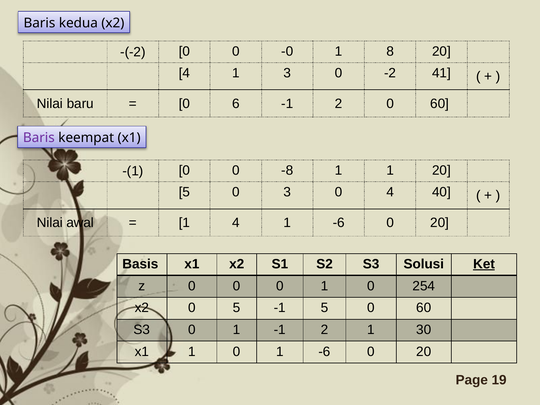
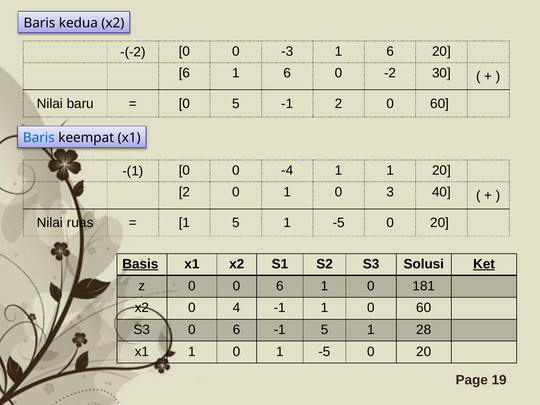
-0: -0 -> -3 (287, 51)
8: 8 -> 6 (390, 51)
4: 4 -> 6 (184, 73)
3: 3 -> 6 (287, 73)
41: 41 -> 30 (442, 73)
0 6: 6 -> 5 (236, 104)
Baris colour: purple -> blue (39, 138)
-8: -8 -> -4 (287, 170)
5: 5 -> 2 (184, 192)
3: 3 -> 1 (287, 192)
0 4: 4 -> 3 (390, 192)
awal: awal -> ruas (80, 223)
1 4: 4 -> 5 (236, 223)
-6: -6 -> -5 (339, 223)
Basis underline: none -> present (140, 264)
0 0 0: 0 -> 6 (280, 286)
254: 254 -> 181 (424, 286)
0 5: 5 -> 4 (237, 308)
-1 5: 5 -> 1 (325, 308)
S3 0 1: 1 -> 6 (237, 330)
2: 2 -> 5 (325, 330)
30: 30 -> 28 (424, 330)
0 1 -6: -6 -> -5 (324, 352)
